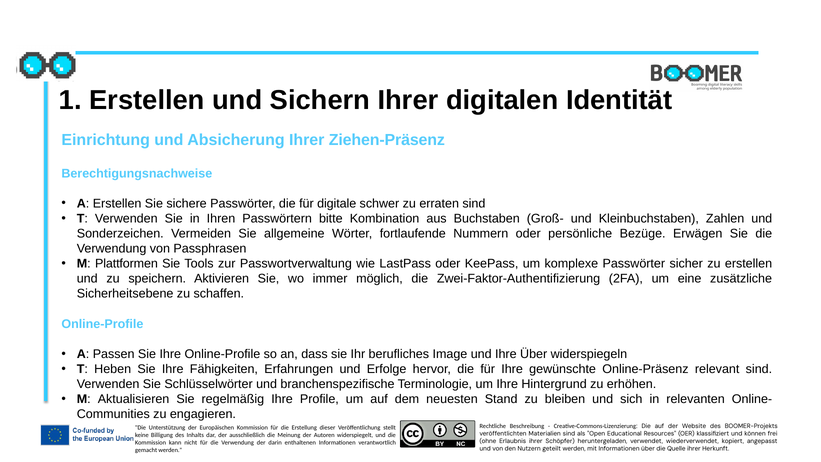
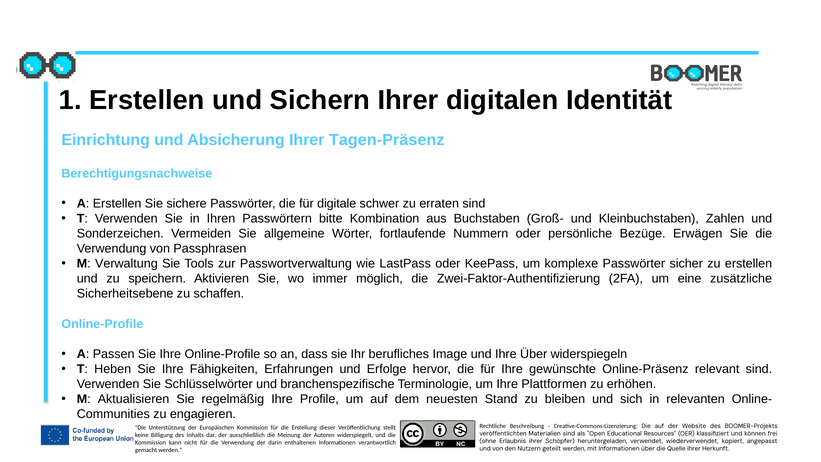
Ziehen-Präsenz: Ziehen-Präsenz -> Tagen-Präsenz (387, 140)
Plattformen: Plattformen -> Verwaltung (126, 264)
Hintergrund: Hintergrund -> Plattformen (554, 384)
